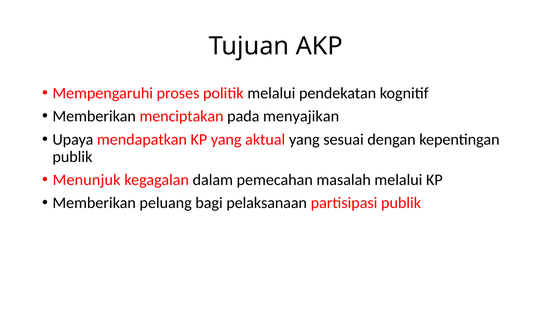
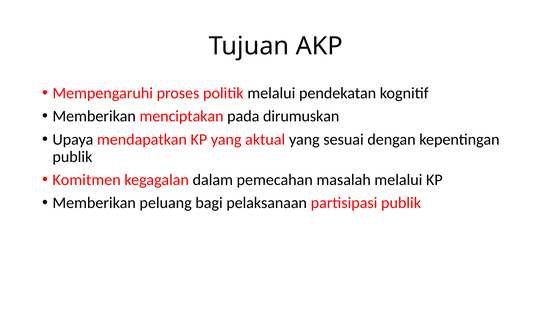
menyajikan: menyajikan -> dirumuskan (301, 116)
Menunjuk: Menunjuk -> Komitmen (87, 180)
